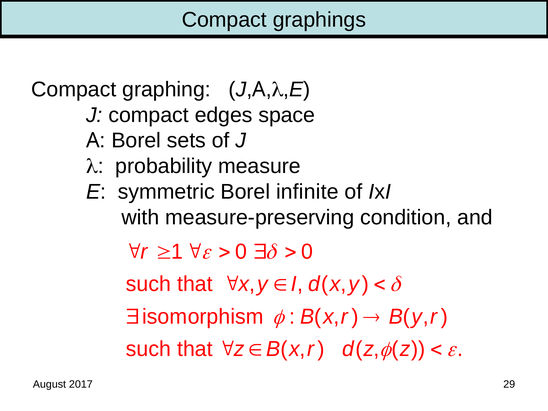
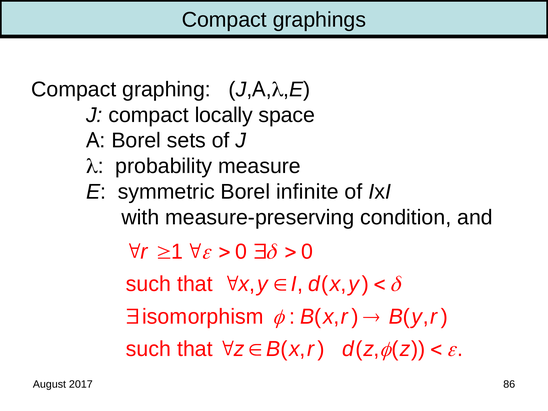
edges: edges -> locally (224, 115)
29: 29 -> 86 (509, 384)
